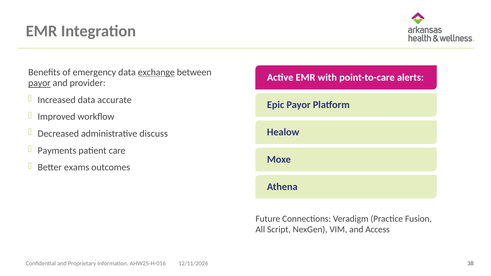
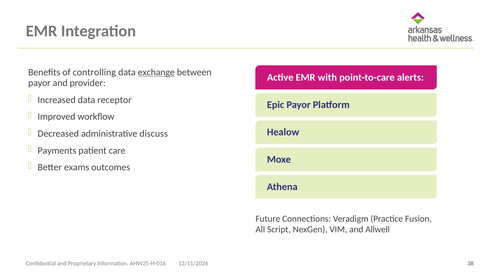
emergency: emergency -> controlling (94, 72)
payor underline: present -> none (39, 83)
accurate: accurate -> receptor (114, 100)
Access: Access -> Allwell (378, 230)
